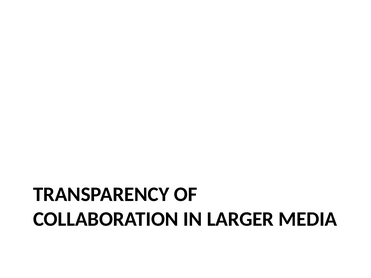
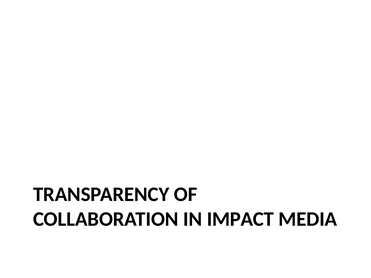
LARGER: LARGER -> IMPACT (240, 219)
